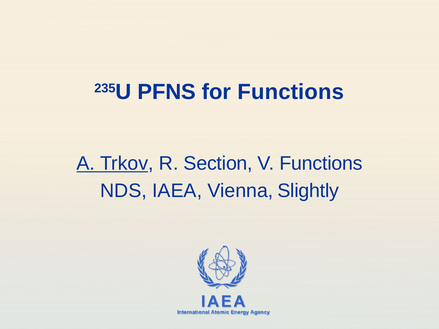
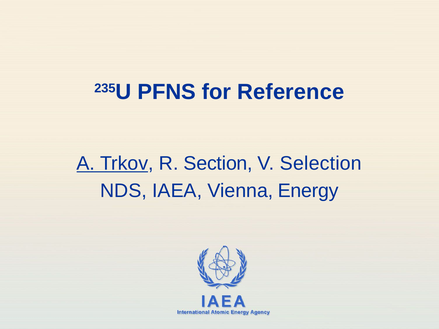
for Functions: Functions -> Reference (291, 92)
V Functions: Functions -> Selection (321, 163)
Vienna Slightly: Slightly -> Energy (308, 191)
